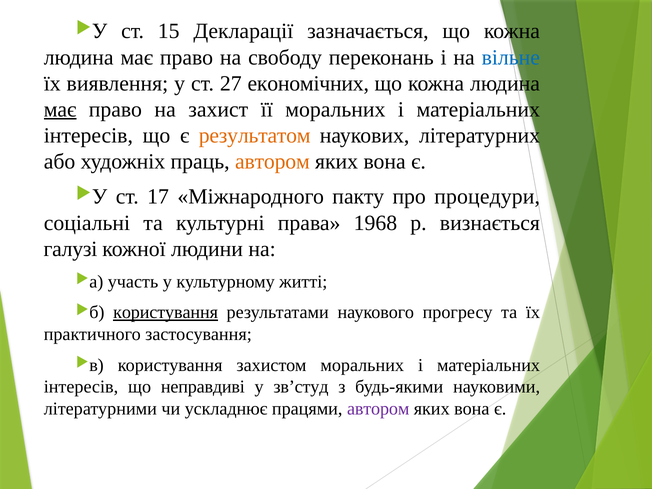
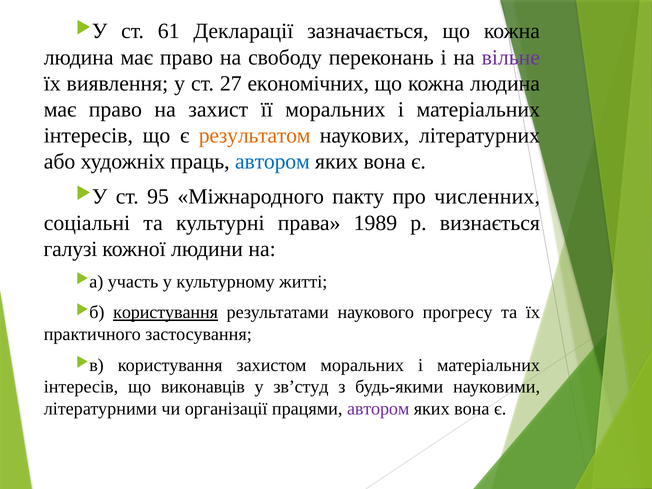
15: 15 -> 61 (169, 31)
вільне colour: blue -> purple (511, 57)
має underline: present -> none (60, 110)
автором colour: orange -> blue (272, 162)
17: 17 -> 95 (158, 197)
процедури: процедури -> численних (487, 197)
1968: 1968 -> 1989 (375, 223)
неправдиві: неправдиві -> виконавців (203, 387)
ускладнює: ускладнює -> організації (226, 409)
